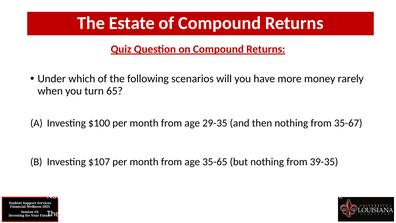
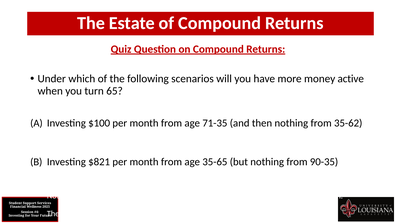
rarely: rarely -> active (351, 79)
29-35: 29-35 -> 71-35 (215, 123)
35-67: 35-67 -> 35-62 (348, 123)
$107: $107 -> $821 (99, 162)
39-35: 39-35 -> 90-35 (324, 162)
